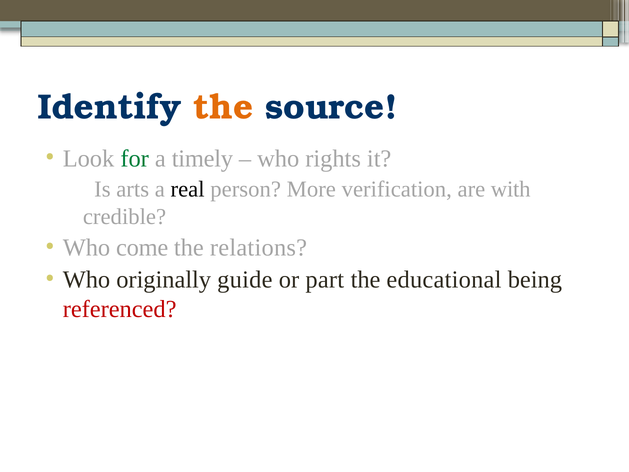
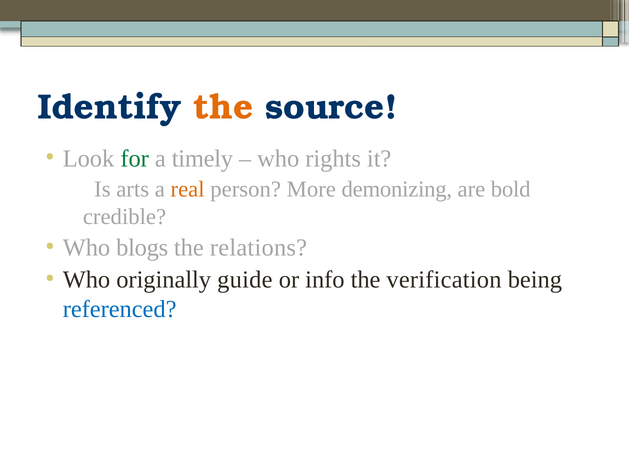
real colour: black -> orange (188, 189)
verification: verification -> demonizing (397, 189)
with: with -> bold (511, 189)
come: come -> blogs (142, 248)
part: part -> info (325, 280)
educational: educational -> verification (444, 280)
referenced colour: red -> blue (120, 309)
